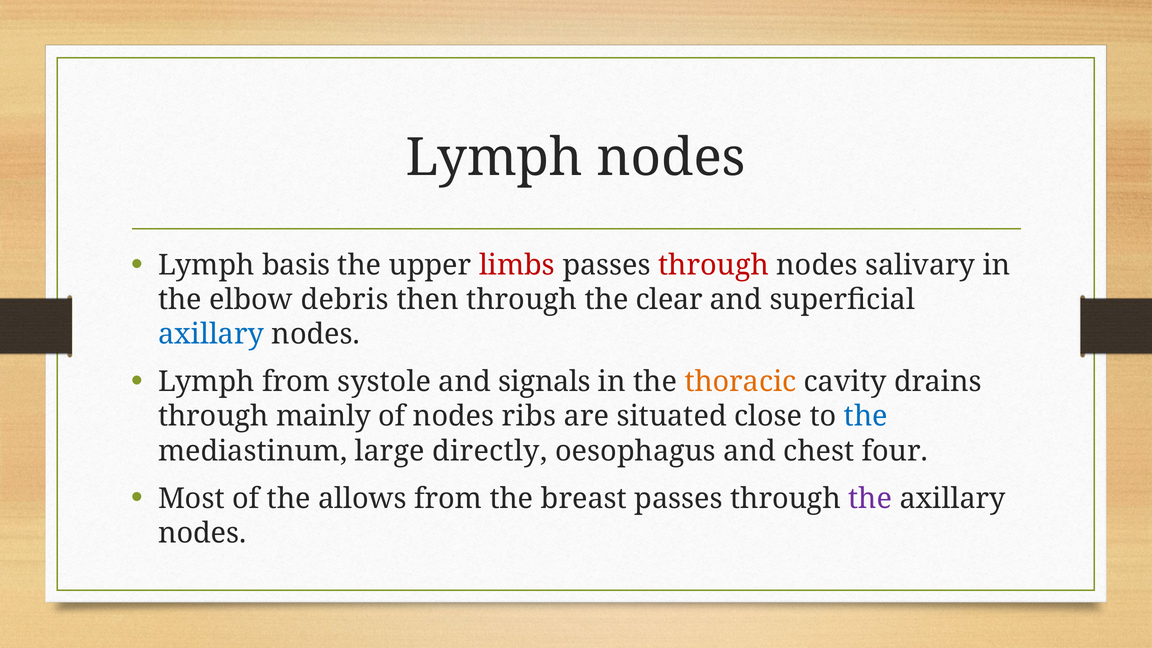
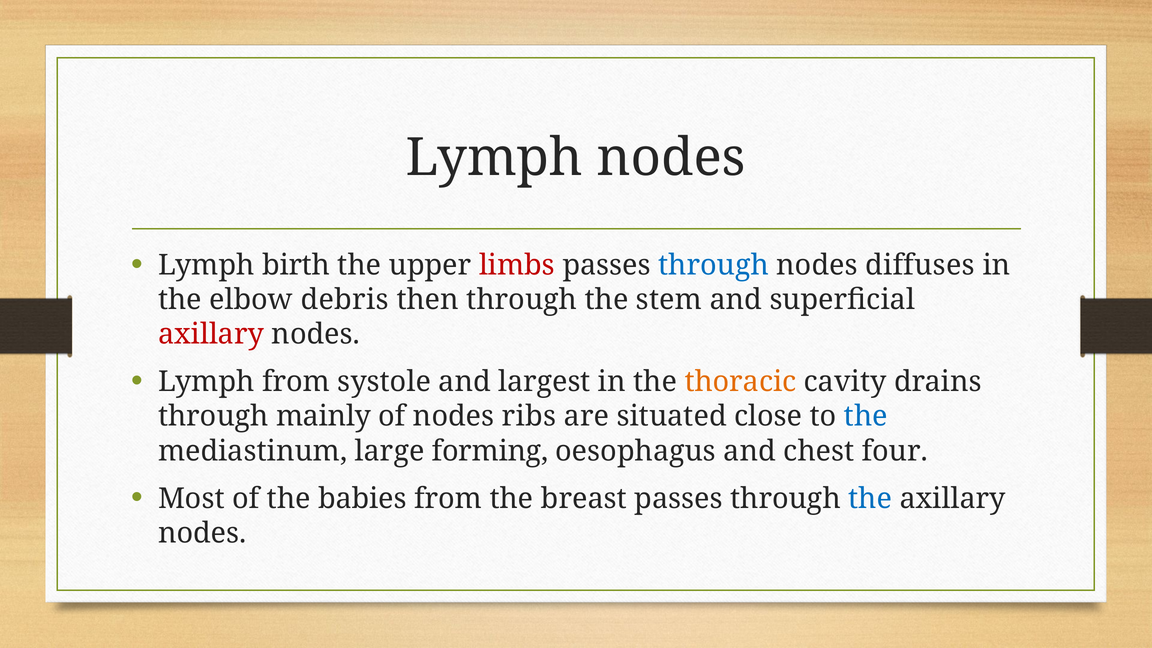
basis: basis -> birth (296, 265)
through colour: red -> blue (714, 265)
salivary: salivary -> diffuses (920, 265)
clear: clear -> stem (669, 300)
axillary colour: blue -> red (211, 334)
signals: signals -> largest (545, 382)
directly: directly -> forming (490, 451)
allows: allows -> babies (363, 499)
the colour: purple -> blue (870, 499)
